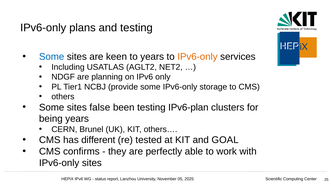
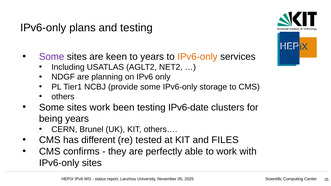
Some colour: blue -> purple (52, 57)
sites false: false -> work (100, 107)
IPv6-plan: IPv6-plan -> IPv6-date (188, 107)
GOAL: GOAL -> FILES (225, 140)
